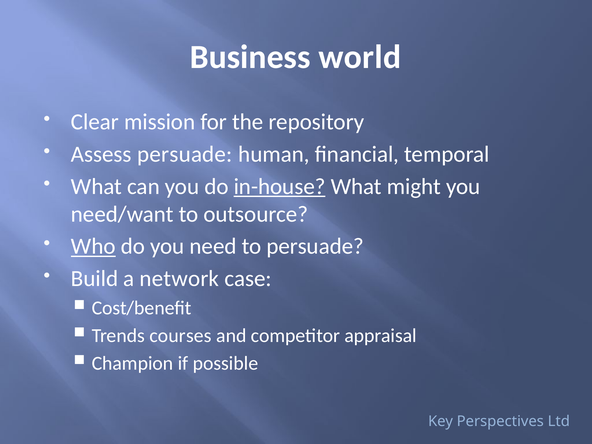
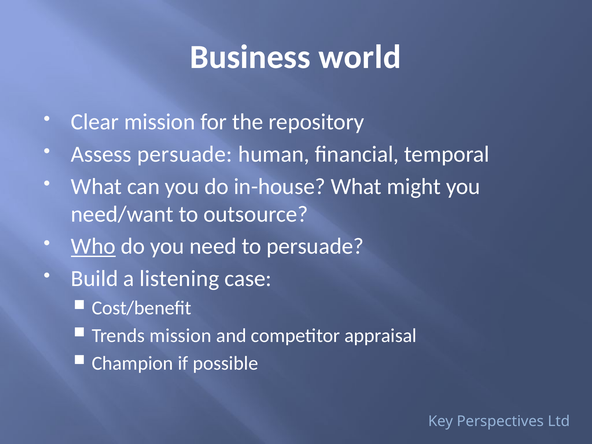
in-house underline: present -> none (280, 186)
network: network -> listening (179, 279)
Trends courses: courses -> mission (180, 336)
